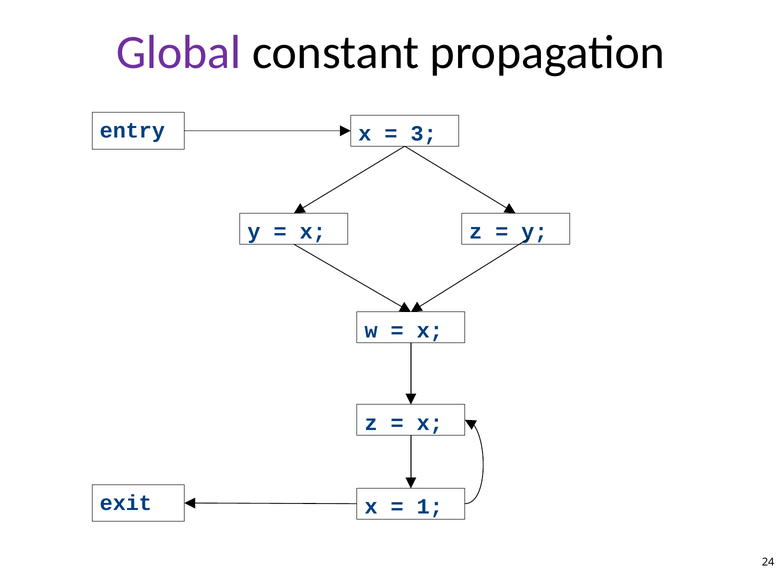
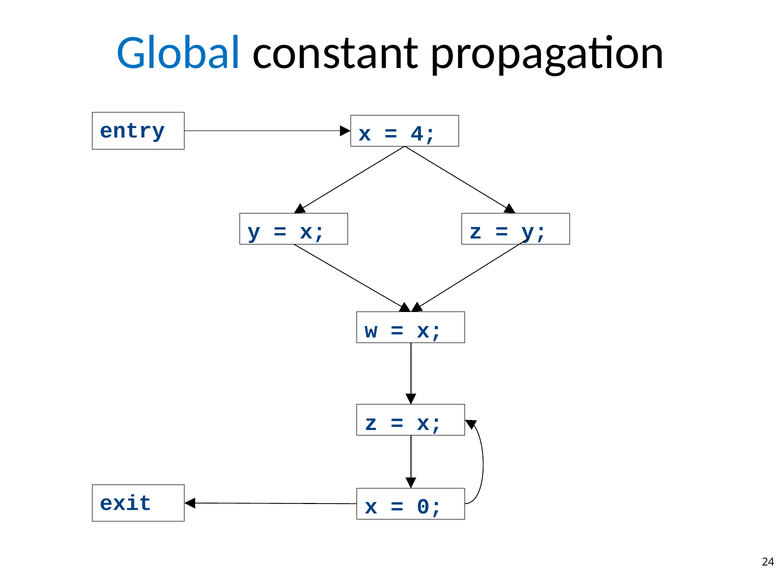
Global colour: purple -> blue (179, 52)
3: 3 -> 4 (424, 134)
1: 1 -> 0 (430, 506)
